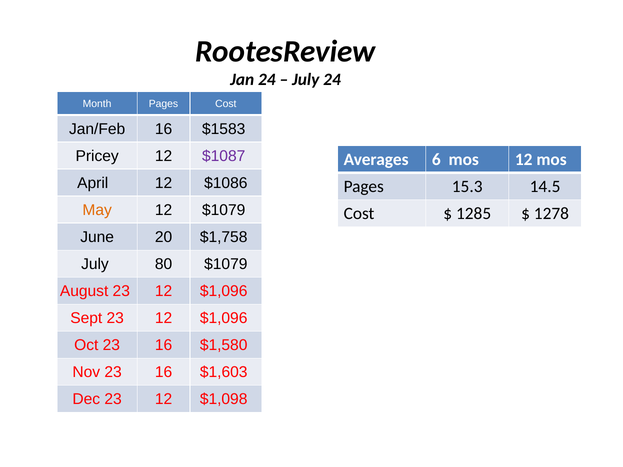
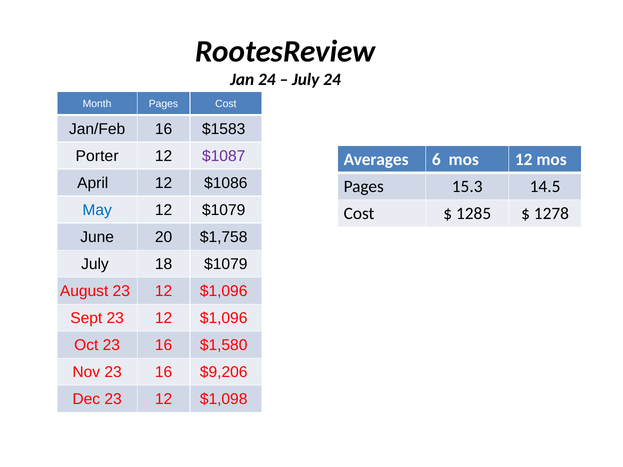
Pricey: Pricey -> Porter (97, 156)
May colour: orange -> blue (97, 210)
80: 80 -> 18 (164, 264)
$1,603: $1,603 -> $9,206 (224, 372)
